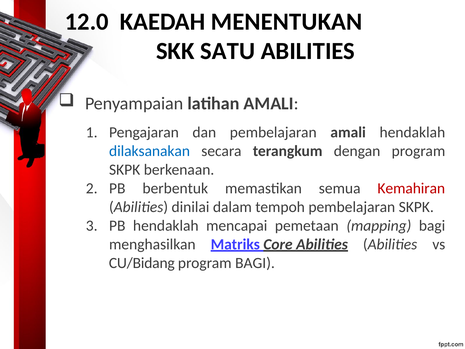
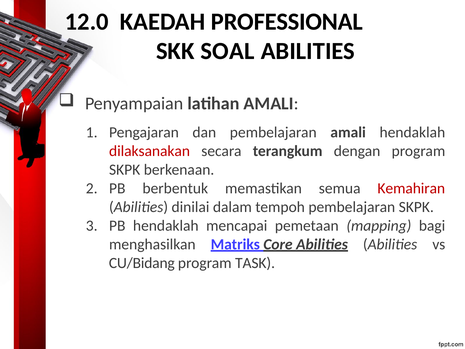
MENENTUKAN: MENENTUKAN -> PROFESSIONAL (287, 22)
SATU: SATU -> SOAL (228, 51)
dilaksanakan colour: blue -> red (150, 151)
program BAGI: BAGI -> TASK (255, 263)
